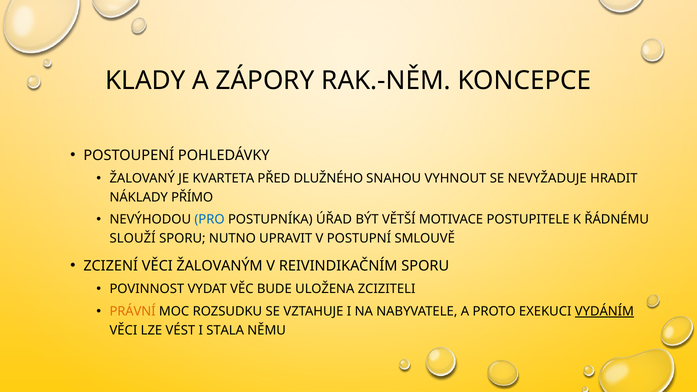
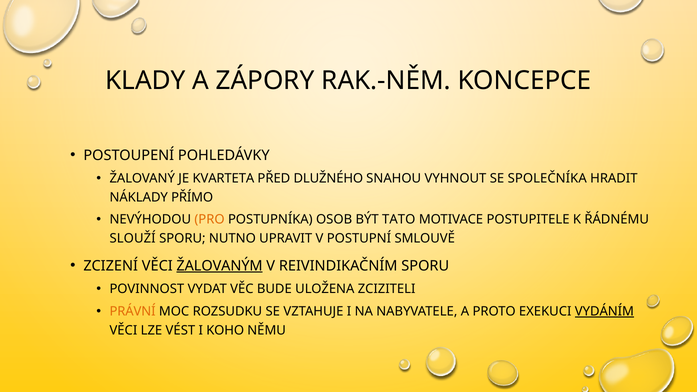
NEVYŽADUJE: NEVYŽADUJE -> SPOLEČNÍKA (547, 178)
PRO colour: blue -> orange (210, 220)
ÚŘAD: ÚŘAD -> OSOB (334, 220)
VĚTŠÍ: VĚTŠÍ -> TATO (399, 220)
ŽALOVANÝM underline: none -> present (220, 266)
STALA: STALA -> KOHO (225, 330)
